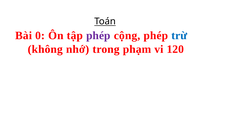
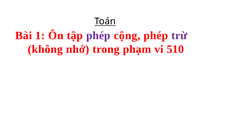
0: 0 -> 1 (40, 36)
trừ colour: blue -> purple (179, 36)
120: 120 -> 510 (175, 49)
